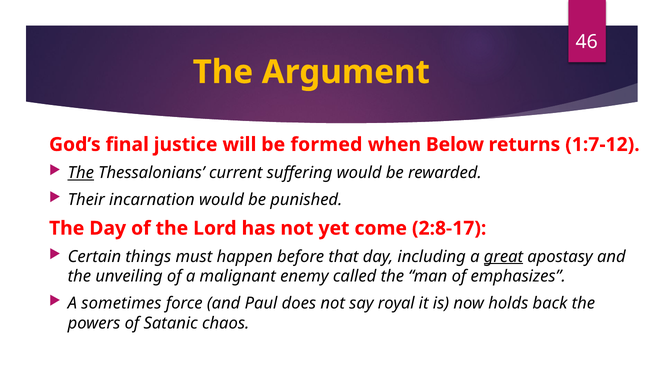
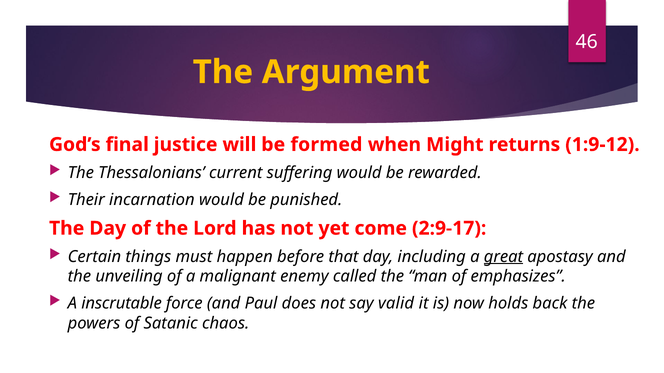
Below: Below -> Might (455, 145)
1:7-12: 1:7-12 -> 1:9-12 (602, 145)
The underline: present -> none (81, 173)
2:8-17: 2:8-17 -> 2:9-17 (449, 229)
sometimes: sometimes -> inscrutable (122, 304)
royal: royal -> valid (396, 304)
